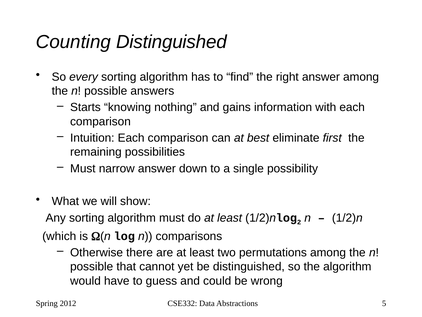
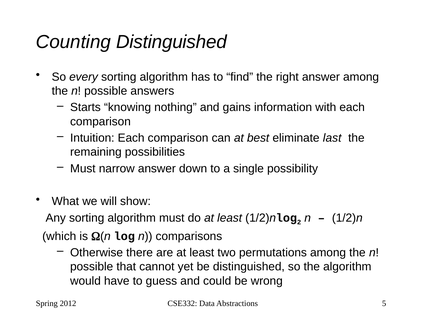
first: first -> last (332, 138)
